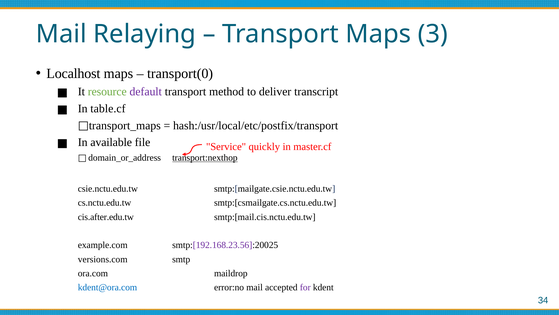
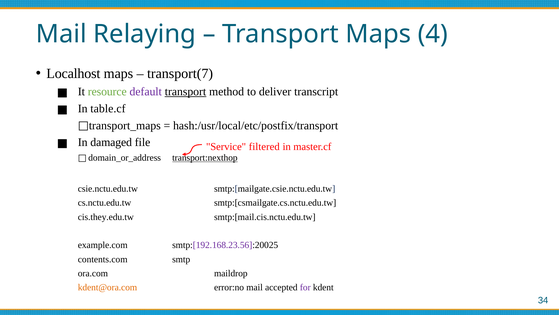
3: 3 -> 4 (433, 34)
transport(0: transport(0 -> transport(7 (180, 73)
transport underline: none -> present (185, 92)
available: available -> damaged (111, 142)
quickly: quickly -> filtered (264, 146)
cis.after.edu.tw: cis.after.edu.tw -> cis.they.edu.tw (106, 217)
versions.com: versions.com -> contents.com (103, 259)
kdent@ora.com colour: blue -> orange (107, 287)
